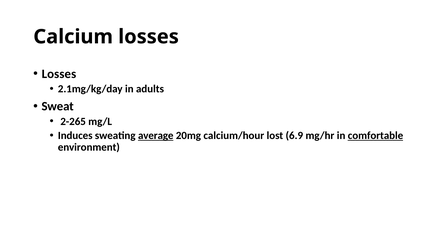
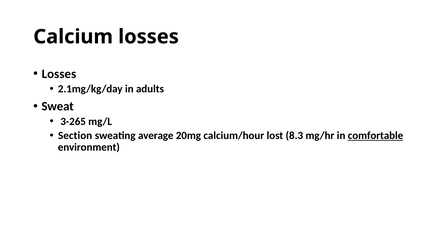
2-265: 2-265 -> 3-265 (73, 121)
Induces: Induces -> Section (75, 135)
average underline: present -> none (156, 135)
6.9: 6.9 -> 8.3 (294, 135)
